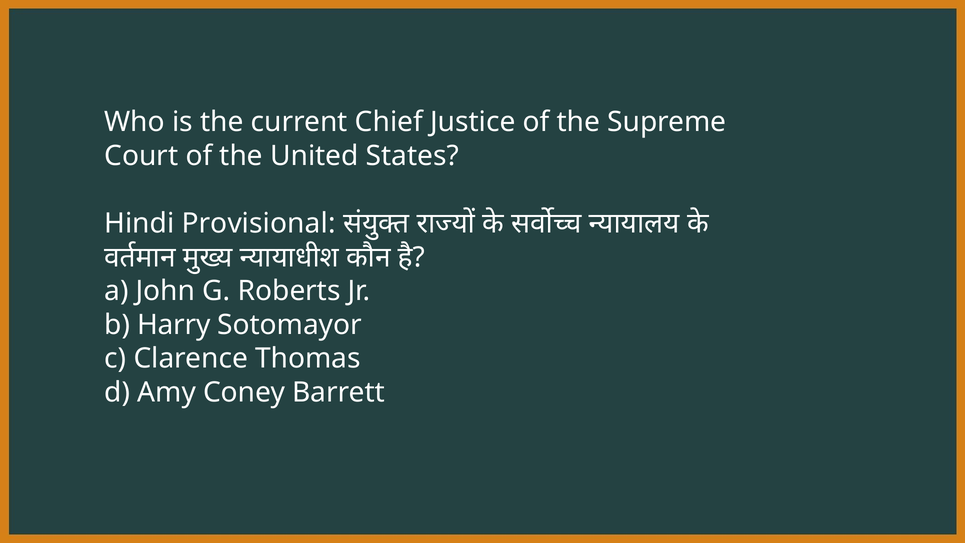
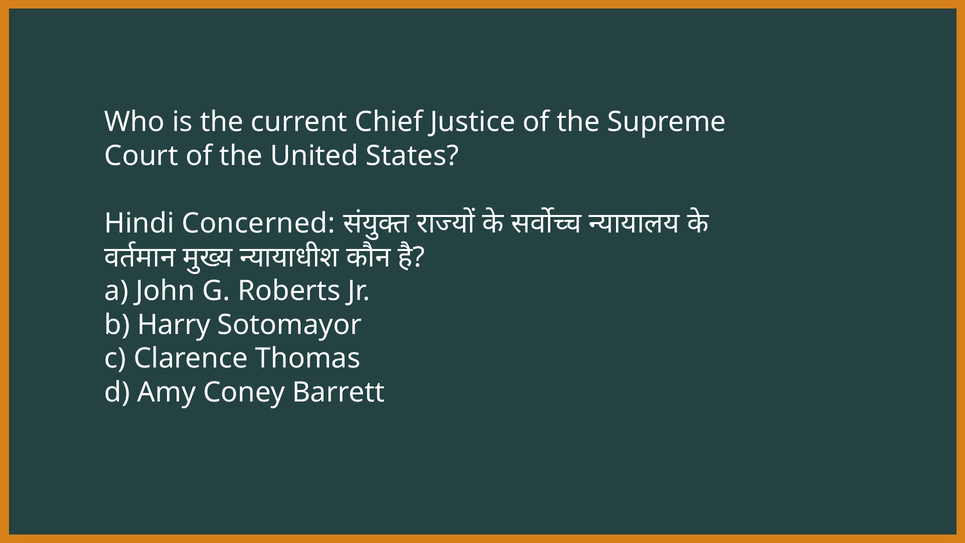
Provisional: Provisional -> Concerned (259, 223)
